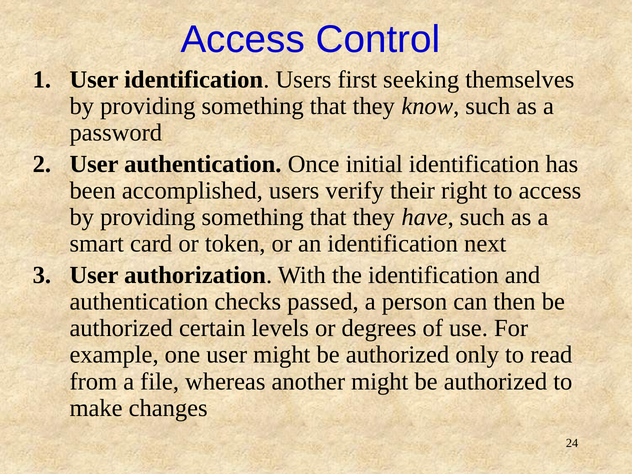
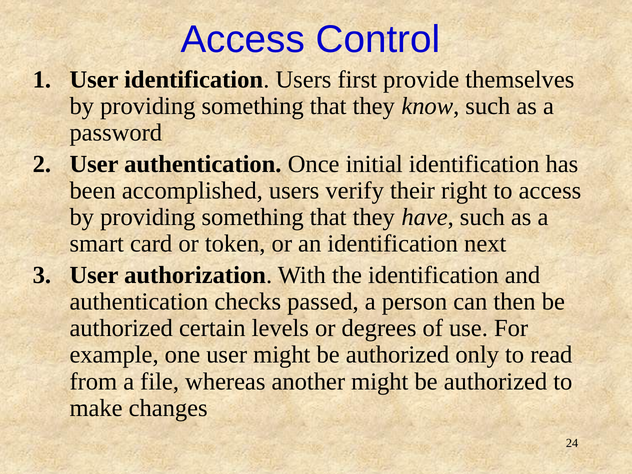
seeking: seeking -> provide (421, 79)
